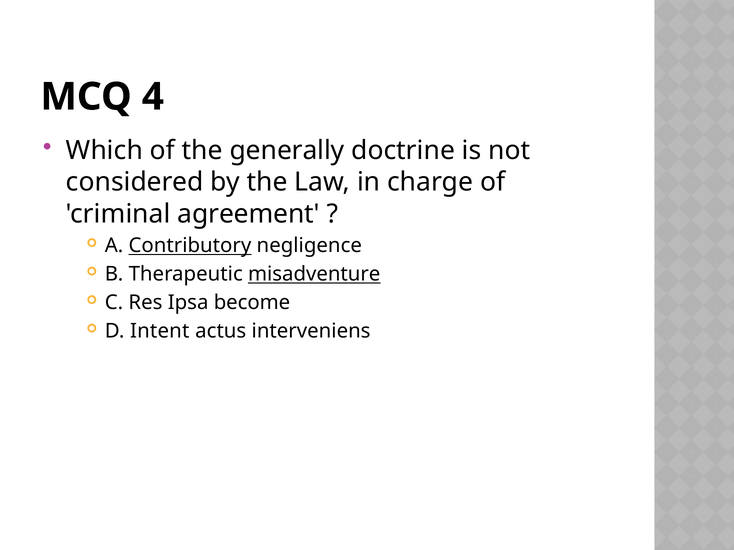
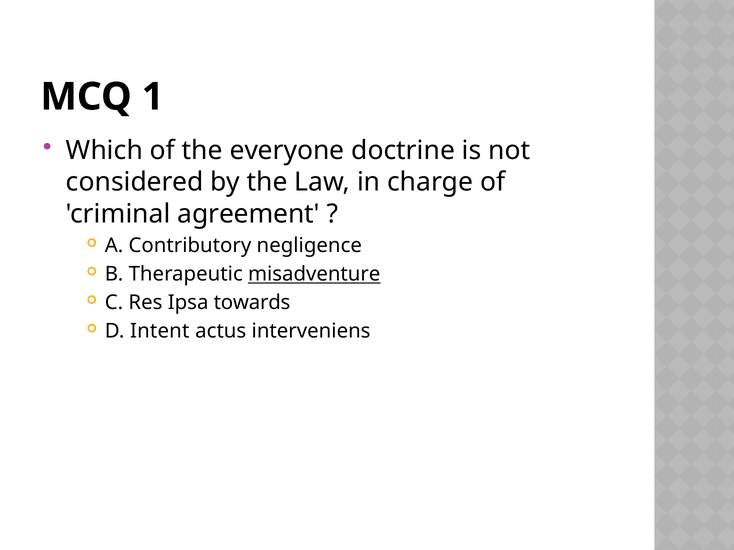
4: 4 -> 1 (153, 97)
generally: generally -> everyone (287, 151)
Contributory underline: present -> none (190, 246)
become: become -> towards (252, 303)
